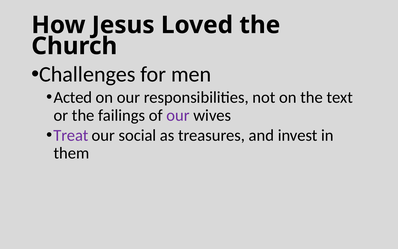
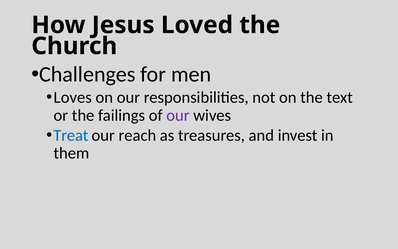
Acted: Acted -> Loves (73, 97)
Treat colour: purple -> blue (71, 135)
social: social -> reach (137, 135)
